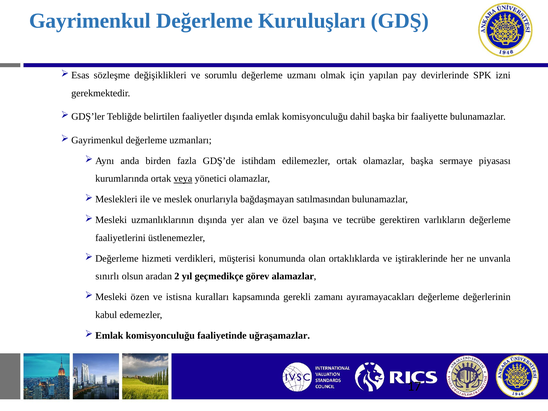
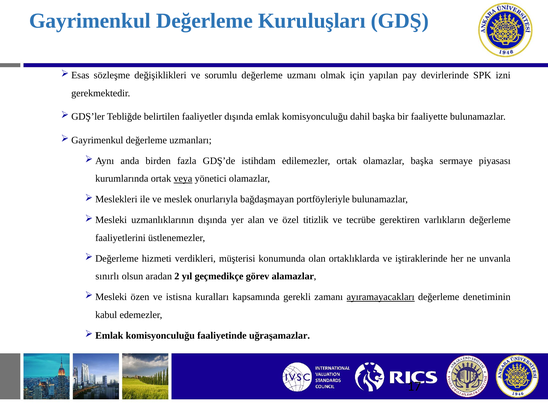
satılmasından: satılmasından -> portföyleriyle (323, 199)
başına: başına -> titizlik (316, 220)
ayıramayacakları underline: none -> present (381, 297)
değerlerinin: değerlerinin -> denetiminin (487, 297)
